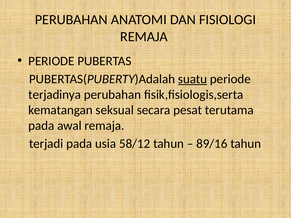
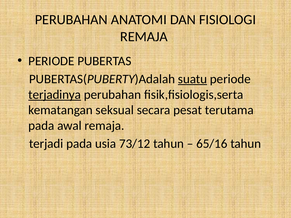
terjadinya underline: none -> present (55, 95)
58/12: 58/12 -> 73/12 (135, 144)
89/16: 89/16 -> 65/16 (212, 144)
